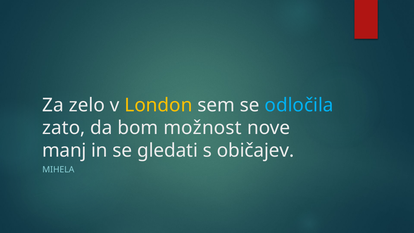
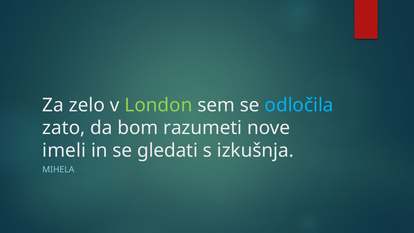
London colour: yellow -> light green (158, 105)
možnost: možnost -> razumeti (203, 128)
manj: manj -> imeli (64, 151)
običajev: običajev -> izkušnja (255, 151)
